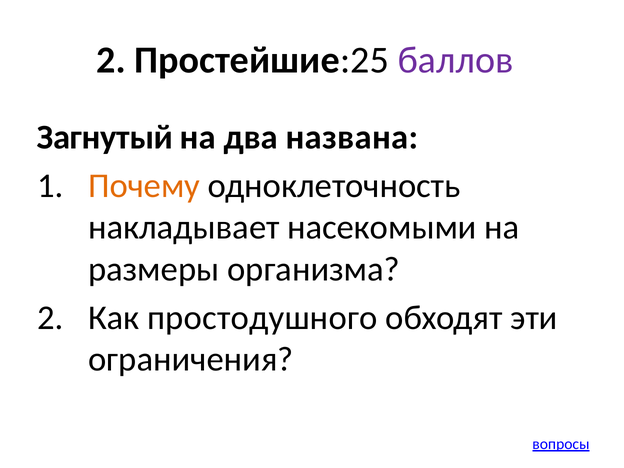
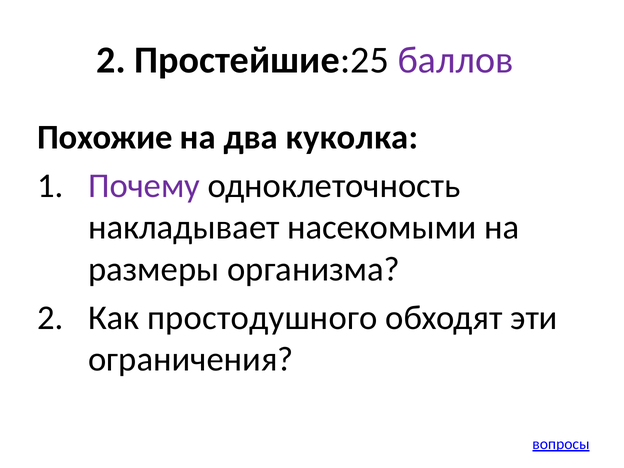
Загнутый: Загнутый -> Похожие (105, 137)
названа: названа -> куколка (352, 137)
Почему colour: orange -> purple (144, 186)
